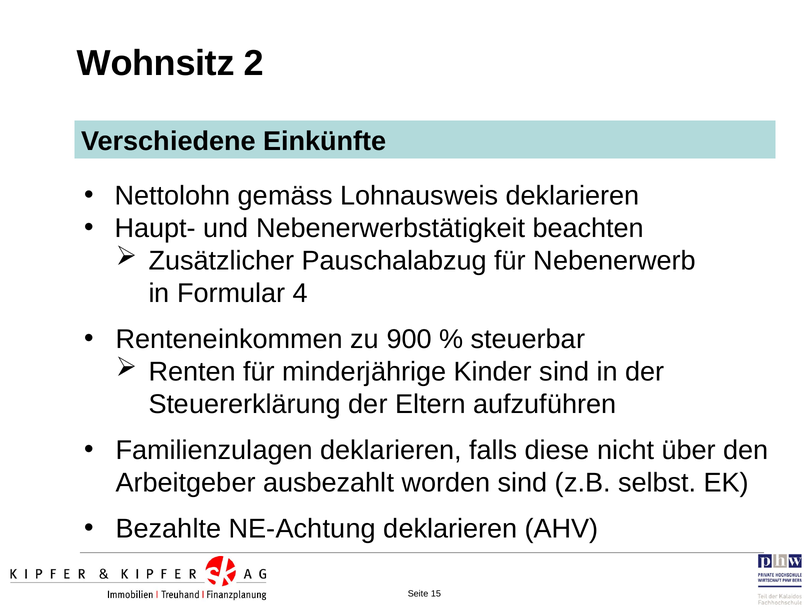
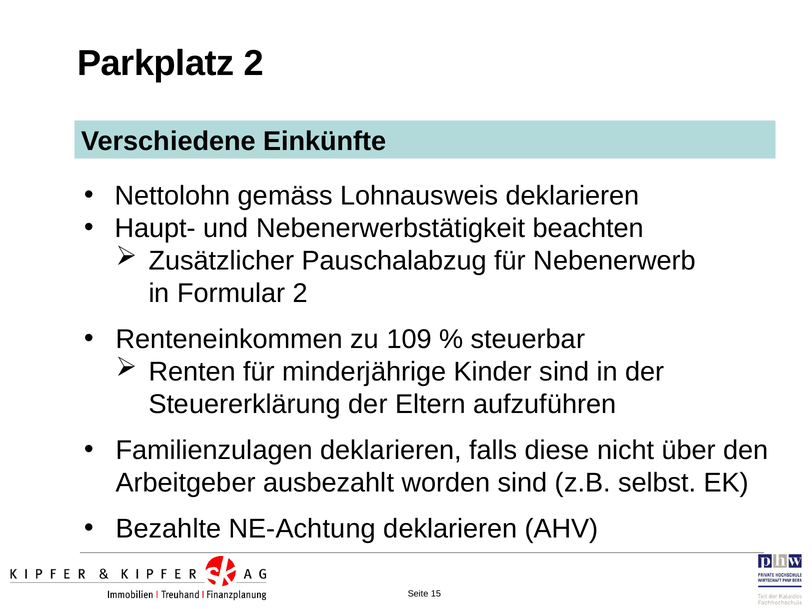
Wohnsitz: Wohnsitz -> Parkplatz (156, 63)
Formular 4: 4 -> 2 (300, 293)
900: 900 -> 109 (409, 339)
